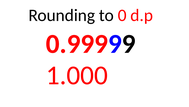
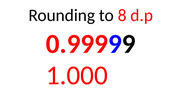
0: 0 -> 8 (122, 15)
